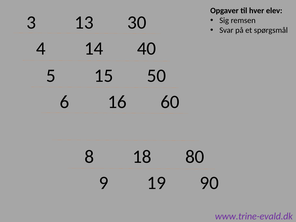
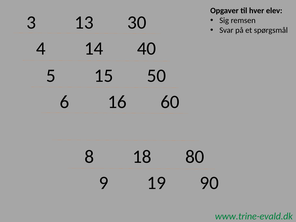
www.trine-evald.dk colour: purple -> green (254, 216)
